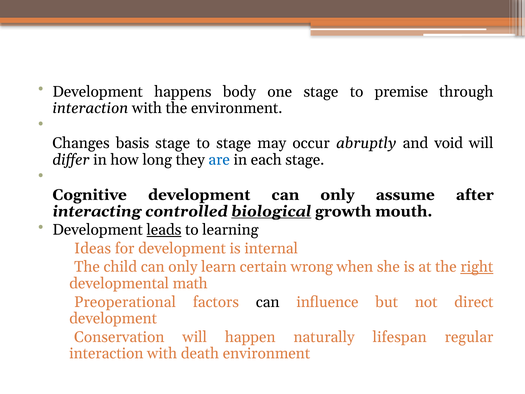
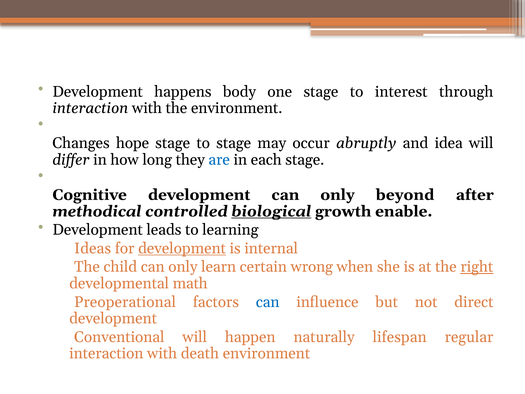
premise: premise -> interest (401, 92)
basis: basis -> hope (133, 143)
void: void -> idea (449, 143)
assume: assume -> beyond (405, 195)
interacting: interacting -> methodical (97, 211)
mouth: mouth -> enable (404, 211)
leads underline: present -> none (164, 230)
development underline: none -> present (182, 248)
can colour: black -> blue (268, 302)
Conservation: Conservation -> Conventional (119, 337)
